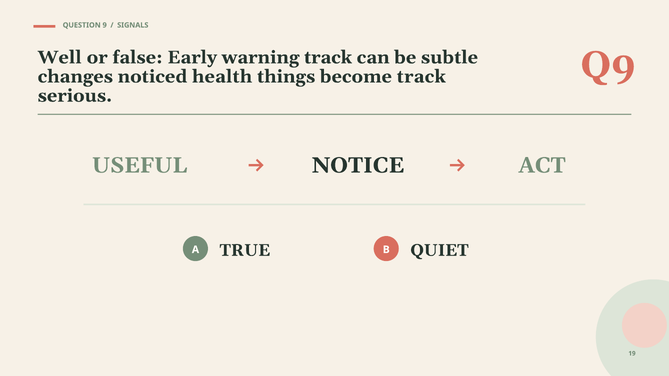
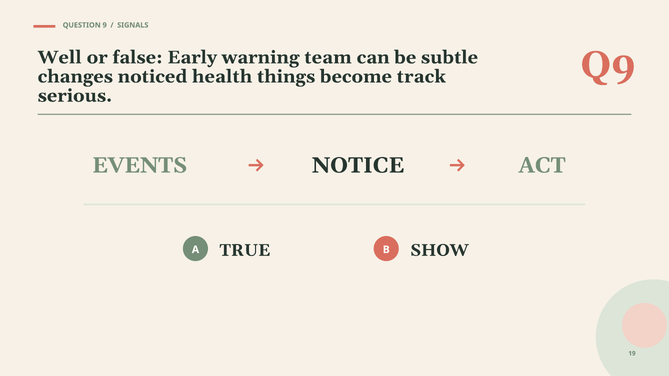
warning track: track -> team (328, 57)
USEFUL: USEFUL -> EVENTS (140, 165)
QUIET: QUIET -> SHOW (439, 250)
